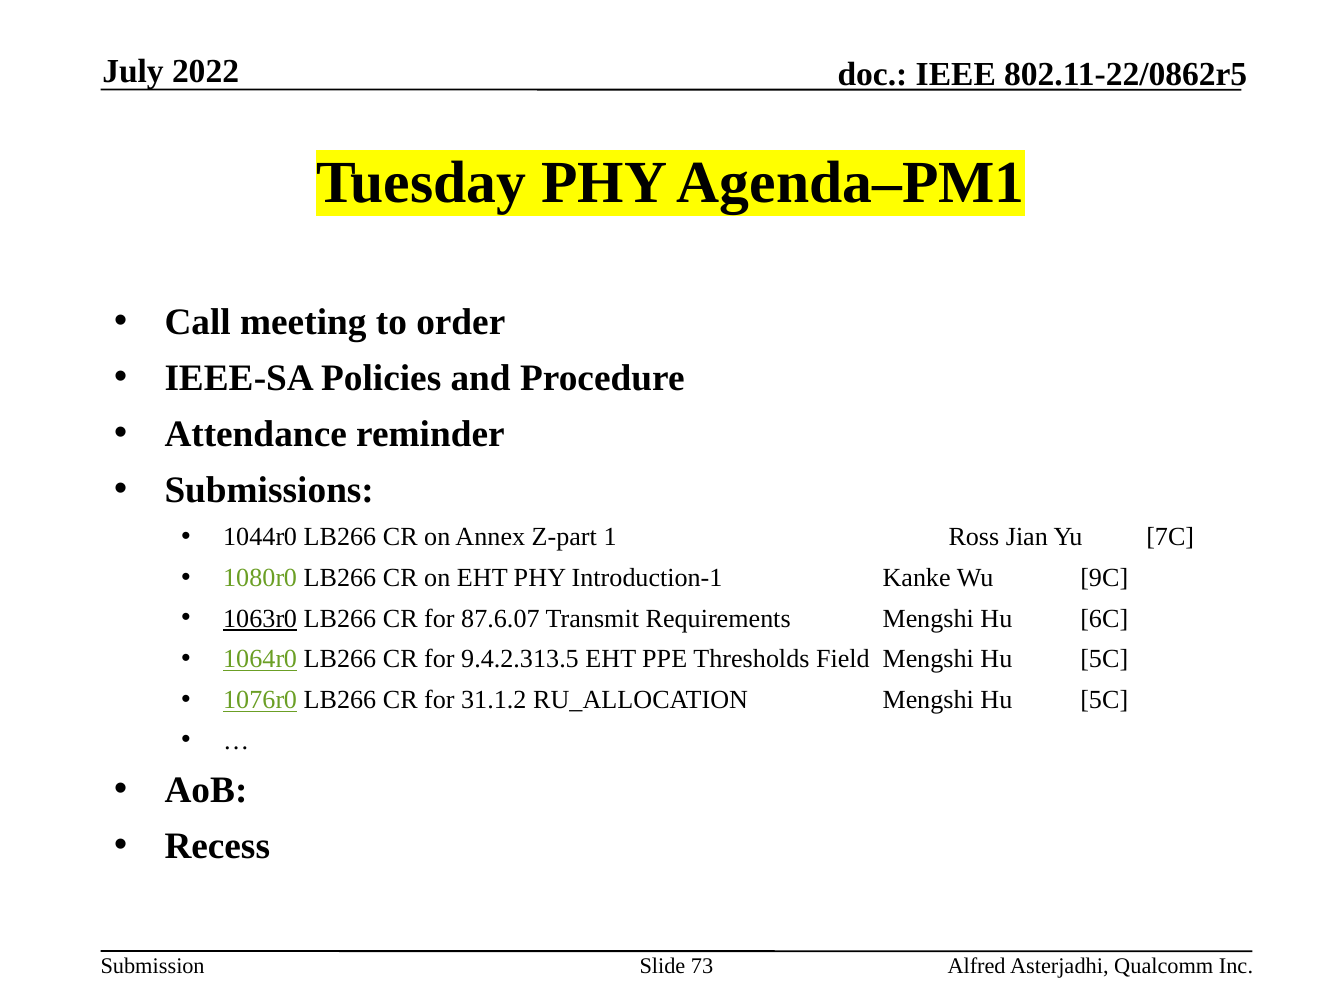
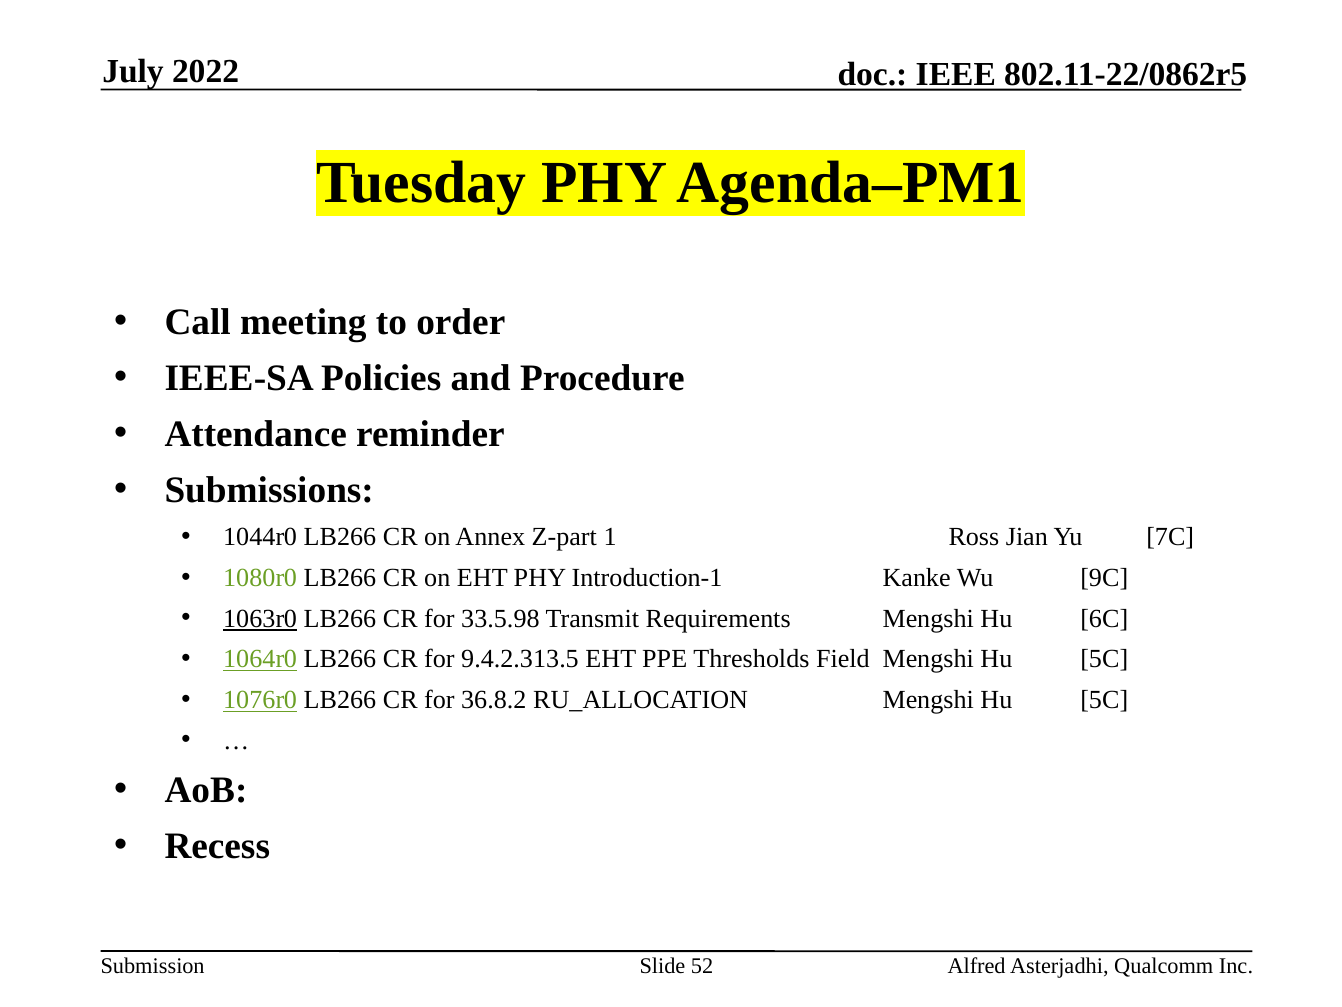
87.6.07: 87.6.07 -> 33.5.98 (500, 618)
31.1.2: 31.1.2 -> 36.8.2 (494, 699)
73: 73 -> 52 (702, 965)
